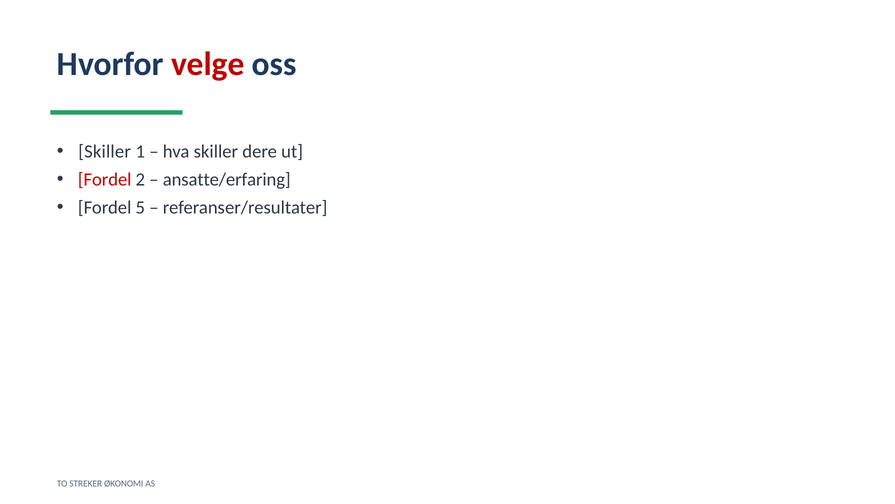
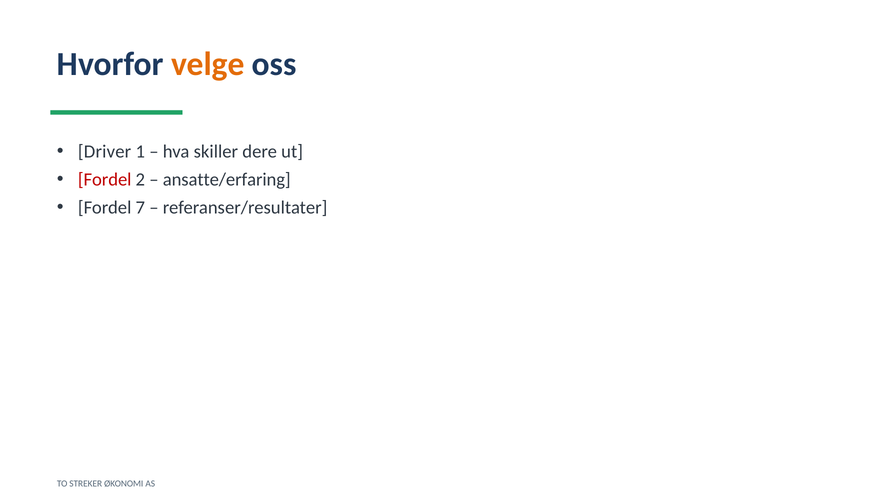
velge colour: red -> orange (208, 64)
Skiller: Skiller -> Driver (105, 152)
5: 5 -> 7 (140, 208)
